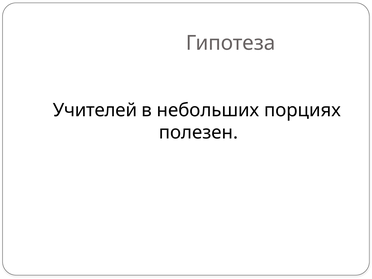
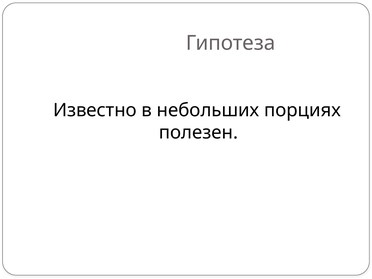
Учителей: Учителей -> Известно (95, 110)
